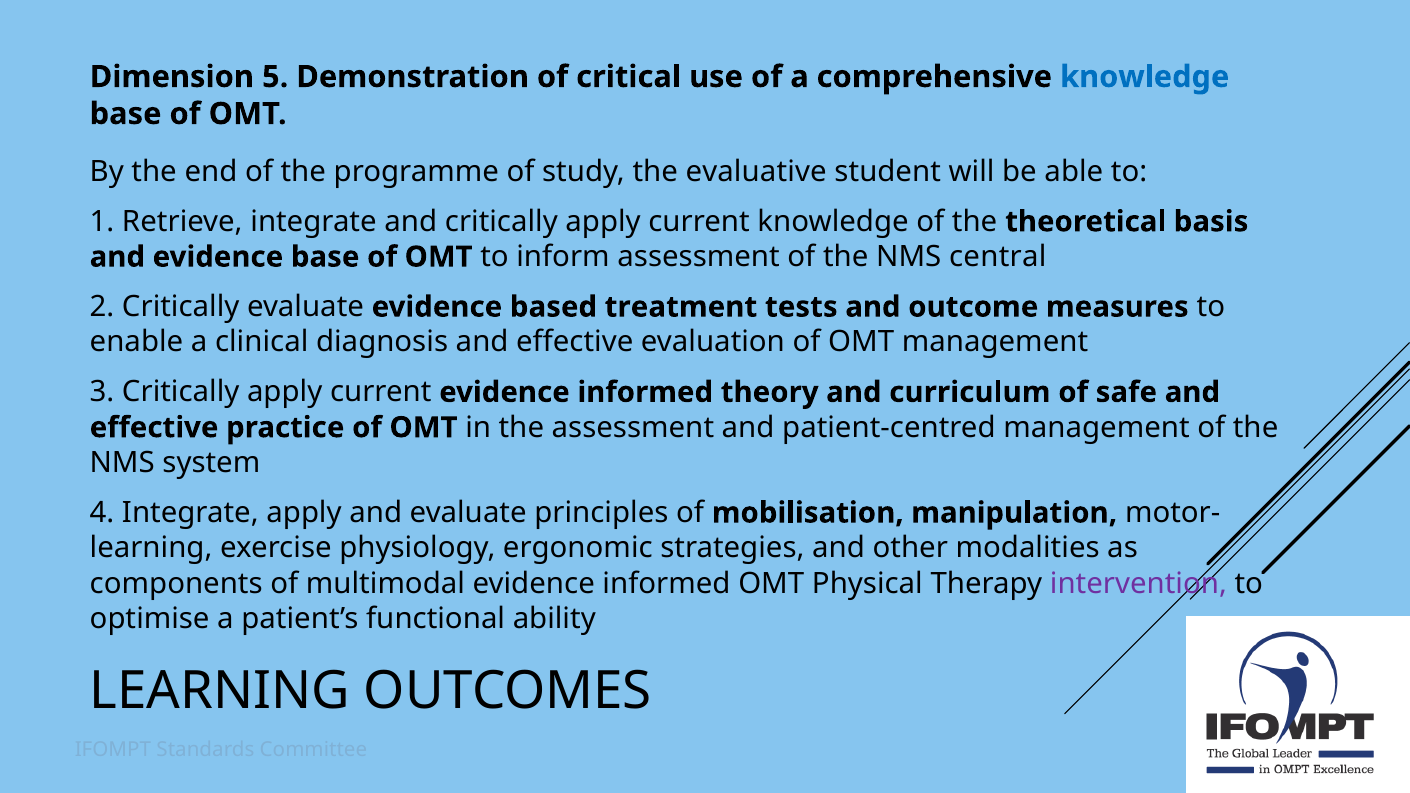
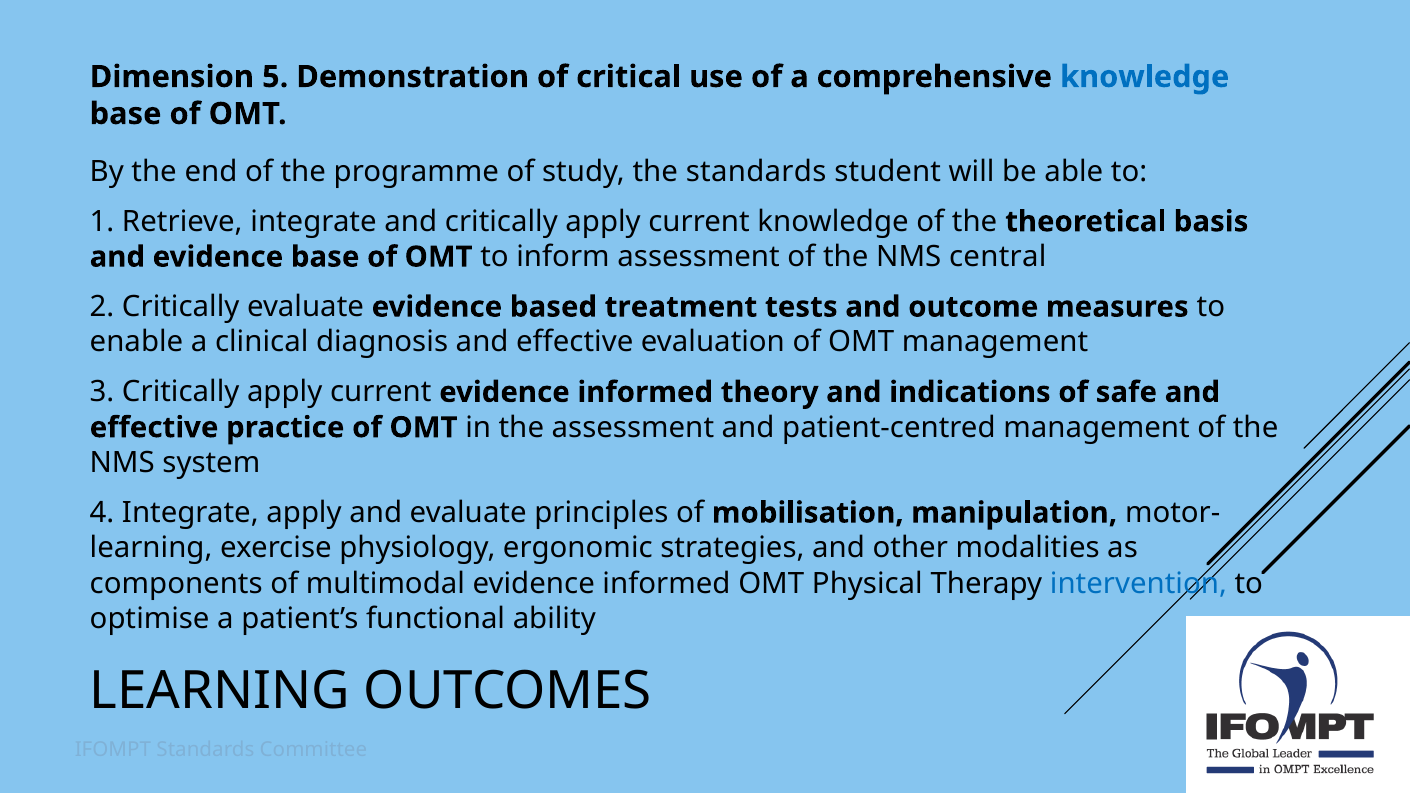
the evaluative: evaluative -> standards (756, 172)
curriculum: curriculum -> indications (970, 392)
intervention colour: purple -> blue (1138, 584)
